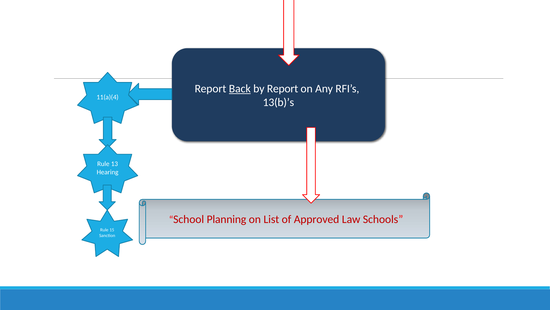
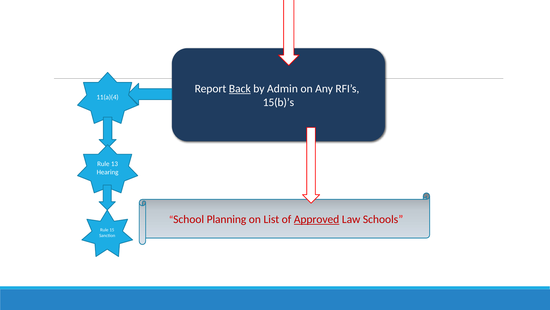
by Report: Report -> Admin (282, 88)
13(b)’s: 13(b)’s -> 15(b)’s (278, 102)
Approved underline: none -> present (317, 219)
